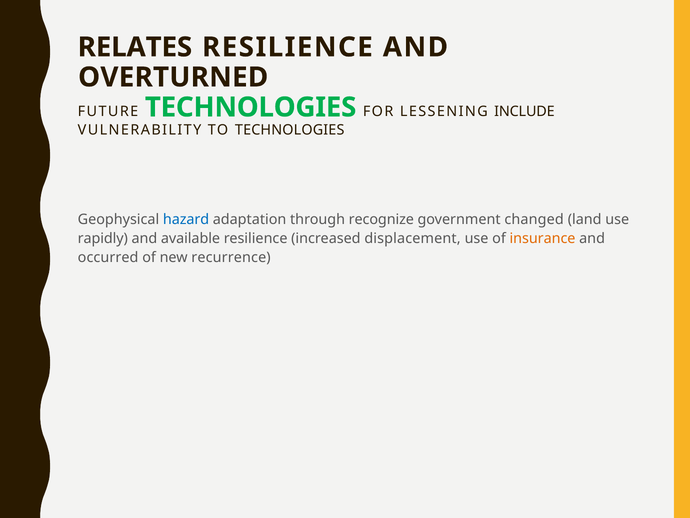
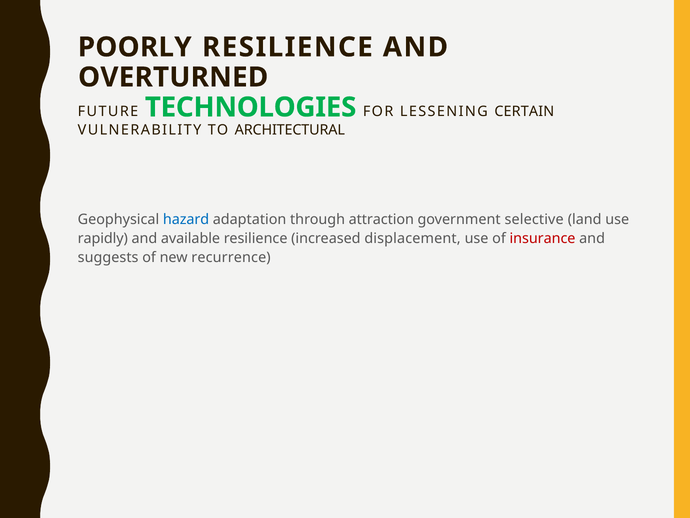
RELATES: RELATES -> POORLY (135, 47)
INCLUDE: INCLUDE -> CERTAIN (524, 112)
TO TECHNOLOGIES: TECHNOLOGIES -> ARCHITECTURAL (290, 130)
recognize: recognize -> attraction (381, 219)
changed: changed -> selective (534, 219)
insurance colour: orange -> red (543, 238)
occurred: occurred -> suggests (108, 257)
